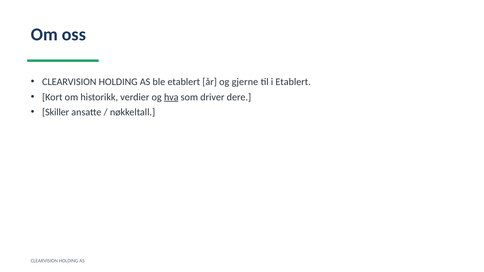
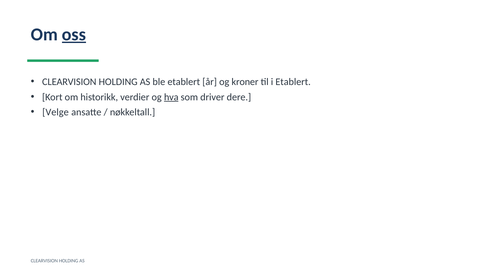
oss underline: none -> present (74, 35)
gjerne: gjerne -> kroner (245, 82)
Skiller: Skiller -> Velge (56, 112)
